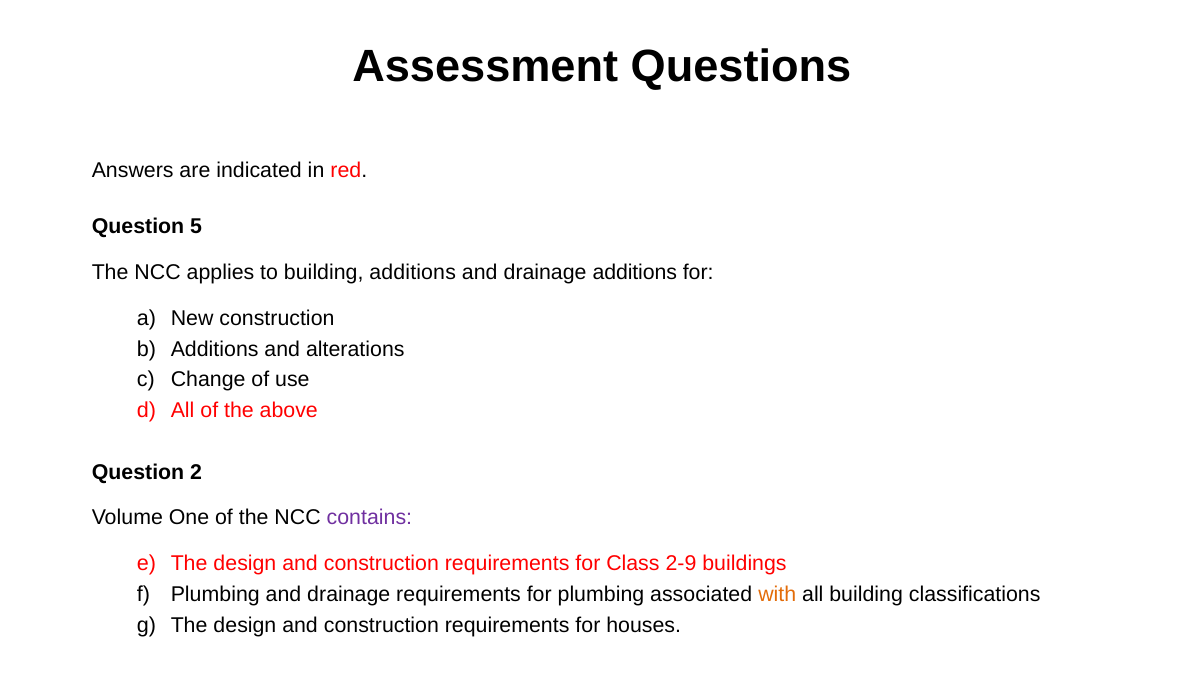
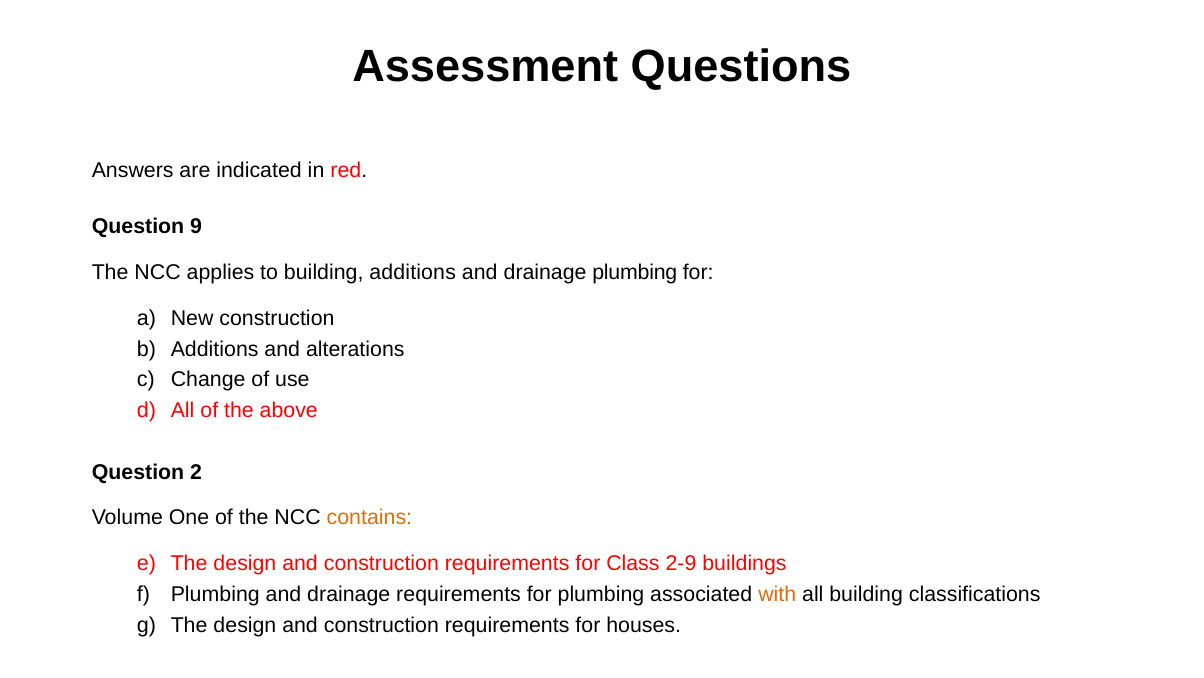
5: 5 -> 9 (196, 226)
drainage additions: additions -> plumbing (635, 272)
contains colour: purple -> orange (369, 517)
